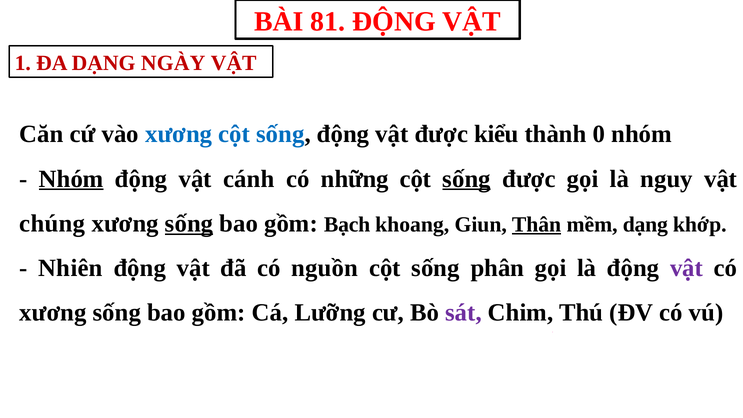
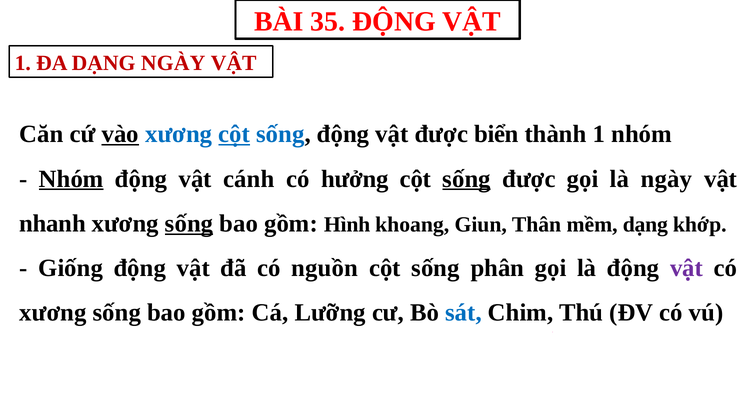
81: 81 -> 35 (328, 21)
vào underline: none -> present (120, 134)
cột underline: none -> present (234, 134)
kiểu: kiểu -> biển (496, 134)
thành 0: 0 -> 1 (599, 134)
những: những -> hưởng (355, 179)
là nguy: nguy -> ngày (667, 179)
chúng: chúng -> nhanh (53, 223)
Bạch: Bạch -> Hình (347, 224)
Thân underline: present -> none (537, 224)
Nhiên: Nhiên -> Giống (71, 268)
sát colour: purple -> blue (464, 313)
